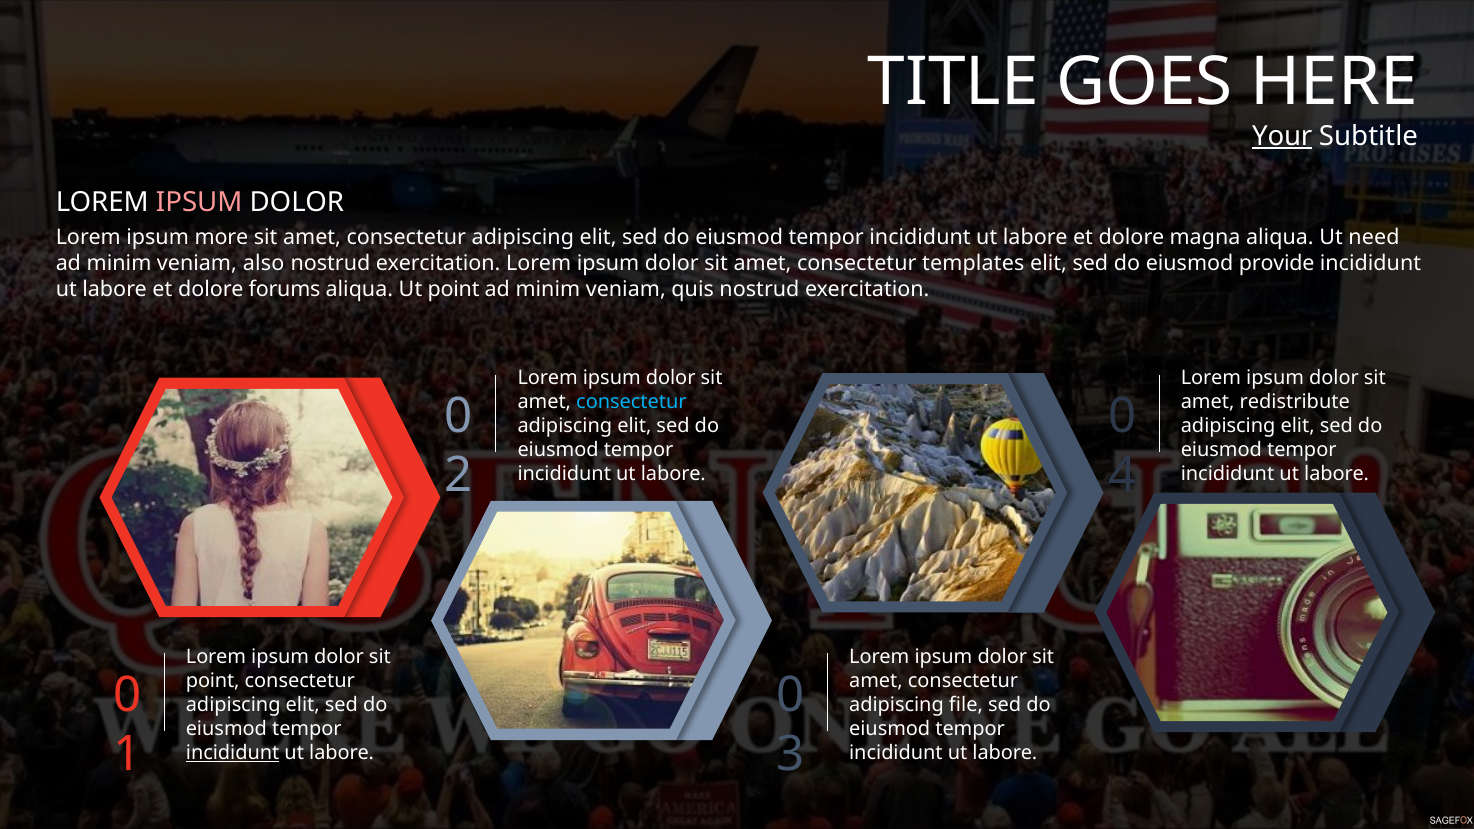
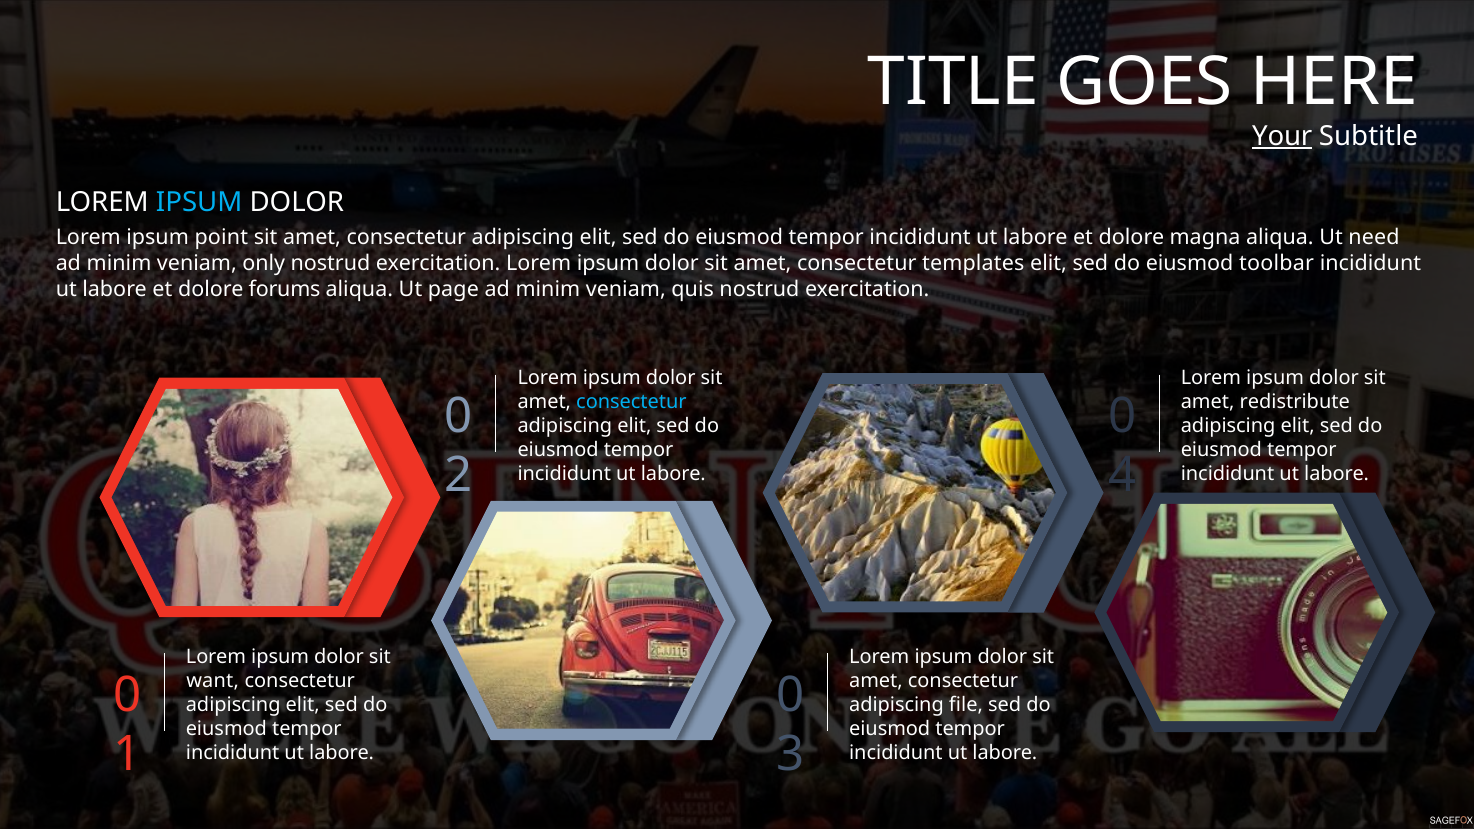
IPSUM colour: pink -> light blue (199, 203)
more: more -> point (221, 237)
also: also -> only (264, 263)
provide: provide -> toolbar (1277, 263)
Ut point: point -> page (453, 289)
point: point -> want (213, 681)
incididunt underline: present -> none (233, 753)
